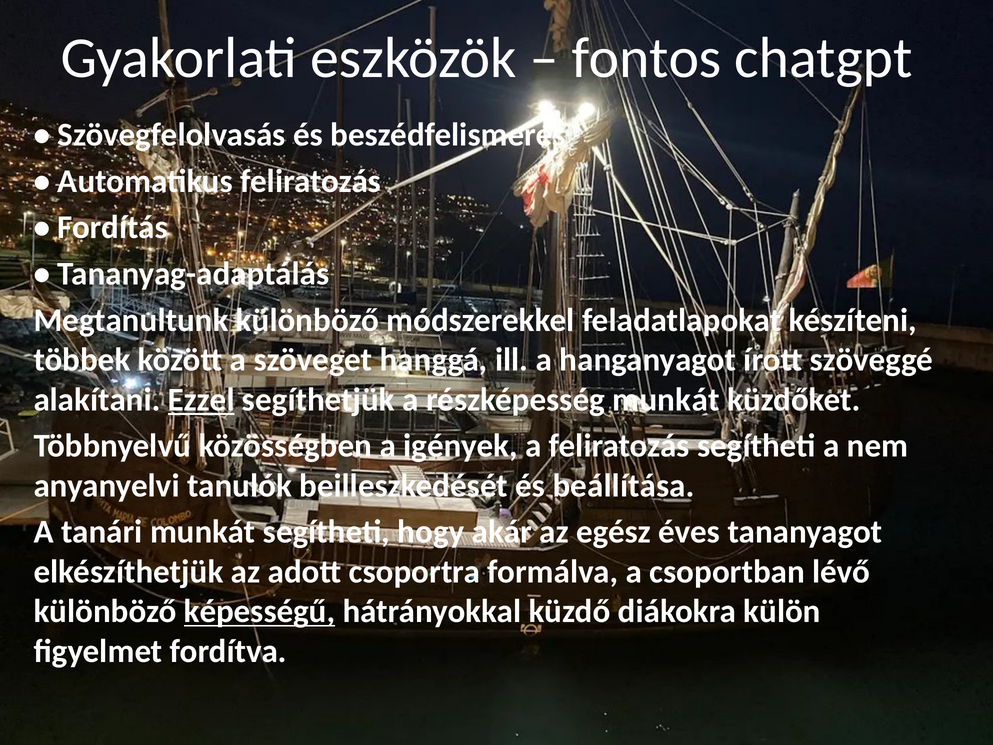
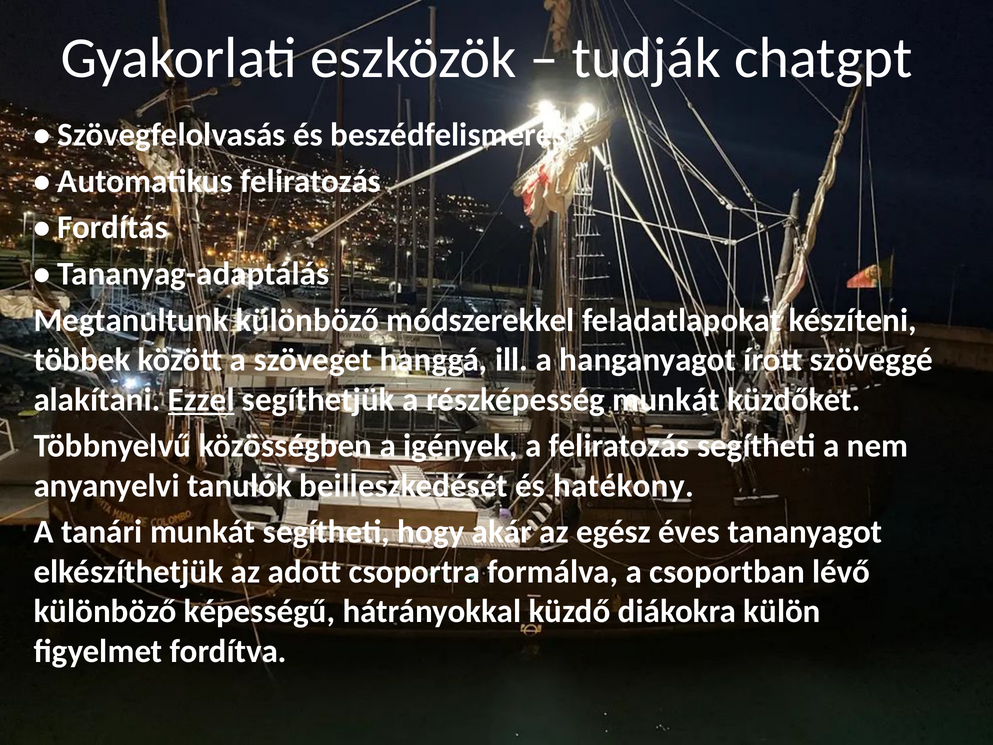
fontos: fontos -> tudják (646, 58)
beállítása: beállítása -> hatékony (624, 486)
képességű underline: present -> none (259, 611)
